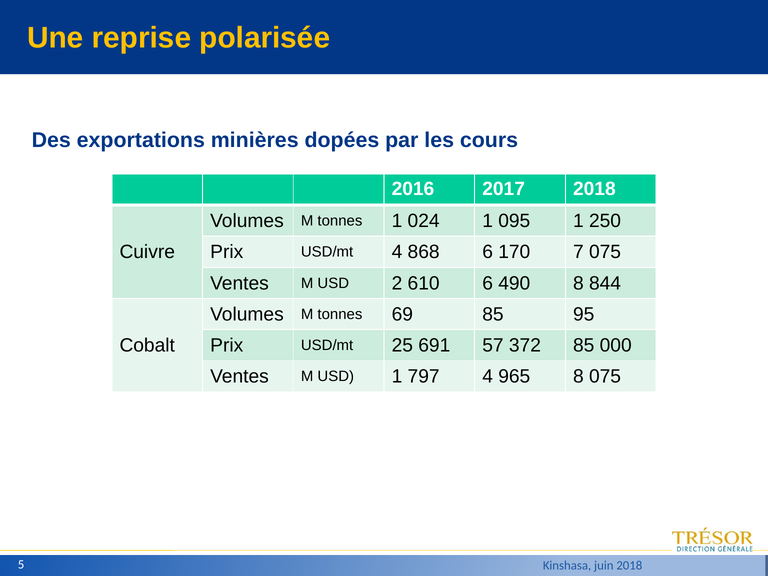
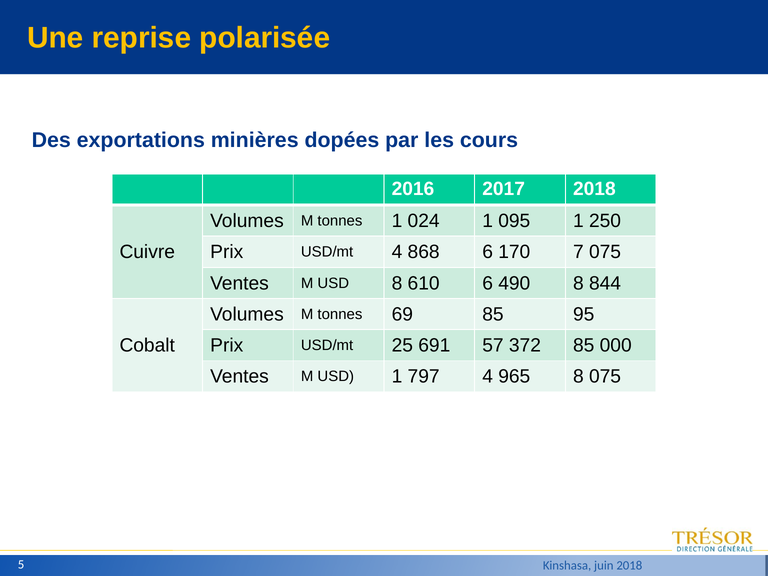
USD 2: 2 -> 8 (397, 283)
